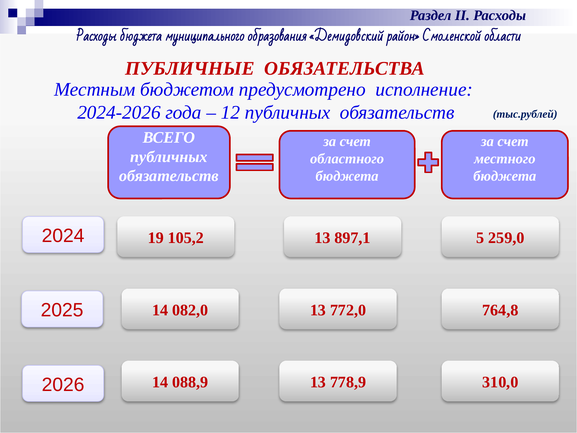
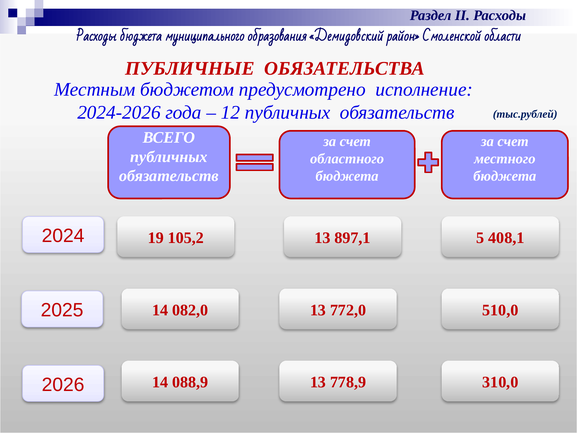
259,0: 259,0 -> 408,1 (506, 238)
764,8: 764,8 -> 510,0 (500, 310)
